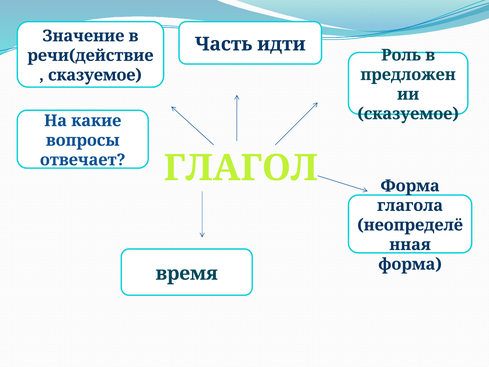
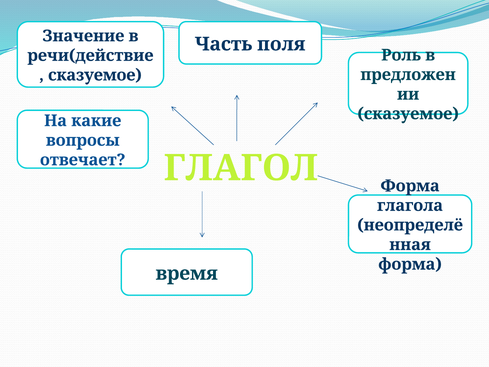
идти: идти -> поля (281, 44)
